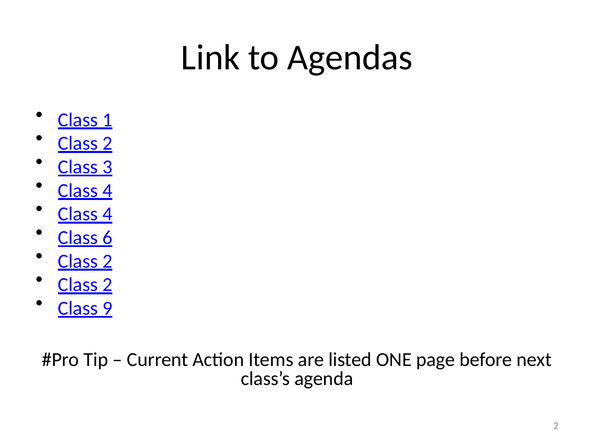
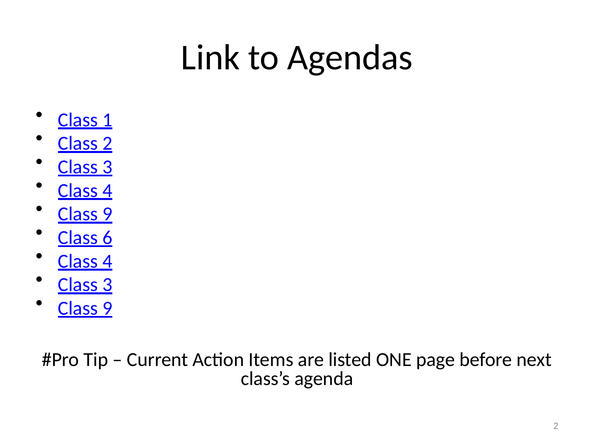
4: 4 -> 9 (107, 214)
2: 2 -> 4 (107, 261)
2: 2 -> 3 (107, 284)
